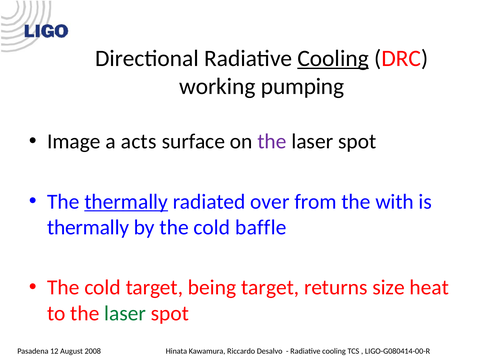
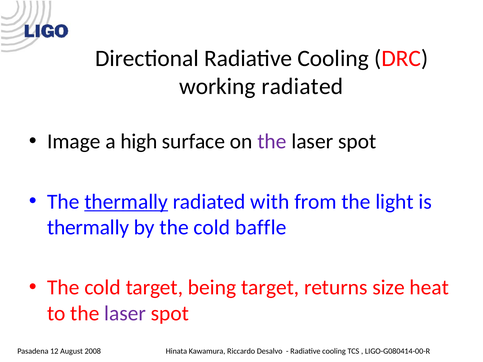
Cooling underline: present -> none (333, 58)
working pumping: pumping -> radiated (302, 87)
acts: acts -> high (139, 142)
over: over -> with (270, 202)
with: with -> light (395, 202)
laser colour: green -> purple (125, 314)
